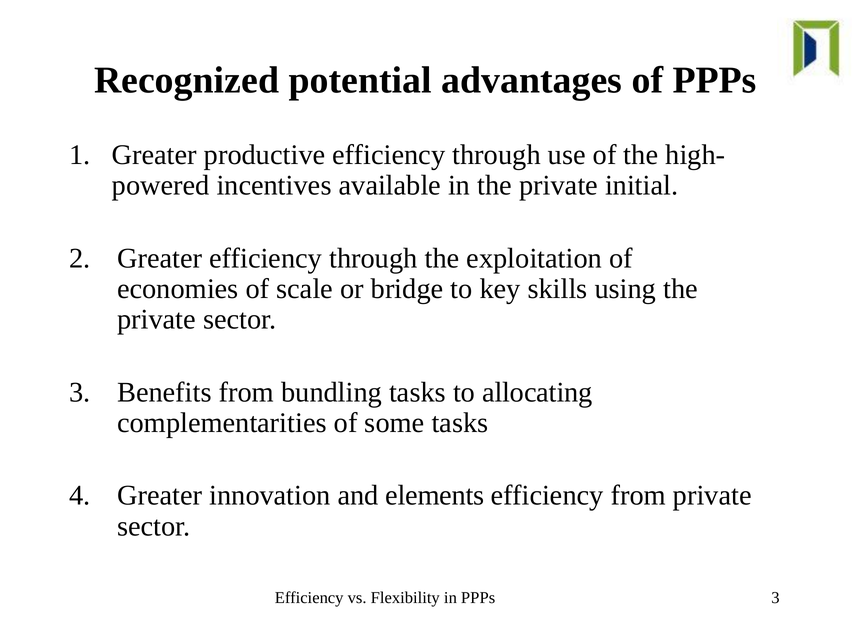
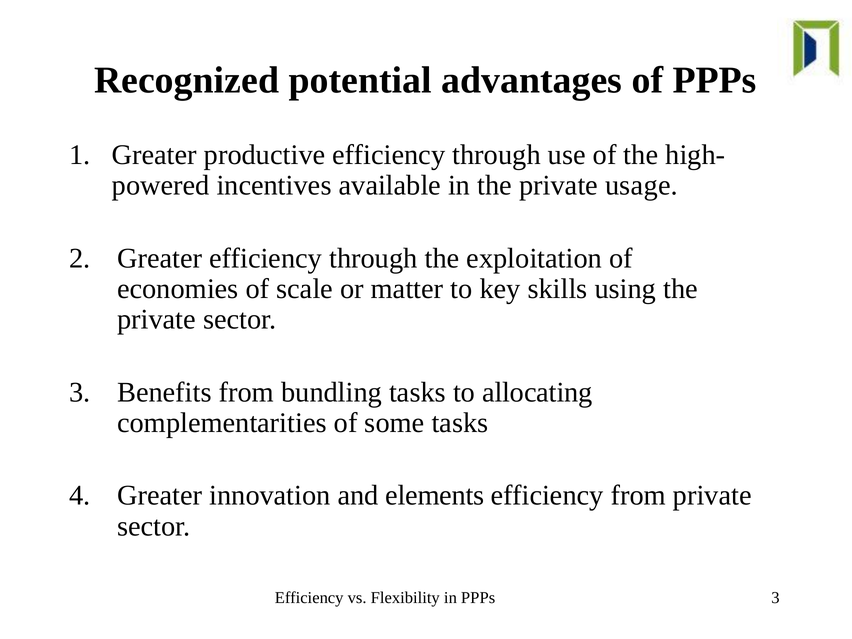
initial: initial -> usage (642, 186)
bridge: bridge -> matter (407, 289)
